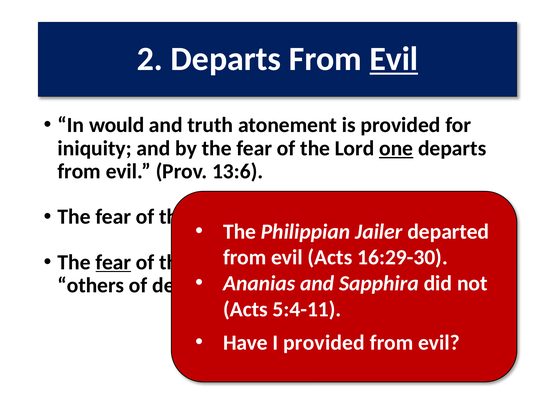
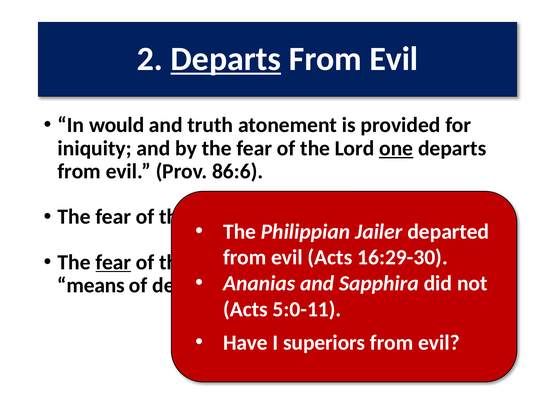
Departs underline: none -> present (226, 59)
Evil underline: present -> none (394, 59)
13:6: 13:6 -> 86:6 (238, 172)
others: others -> means (91, 286)
5:4-11: 5:4-11 -> 5:0-11 (307, 309)
I provided: provided -> superiors (324, 343)
